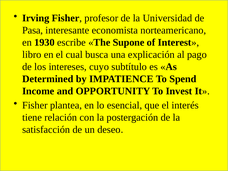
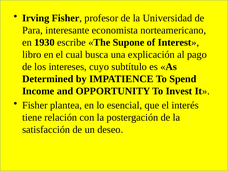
Pasa: Pasa -> Para (33, 30)
